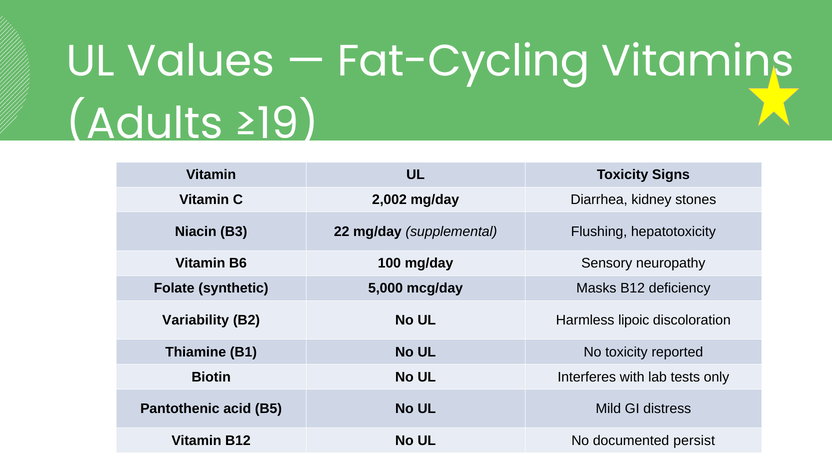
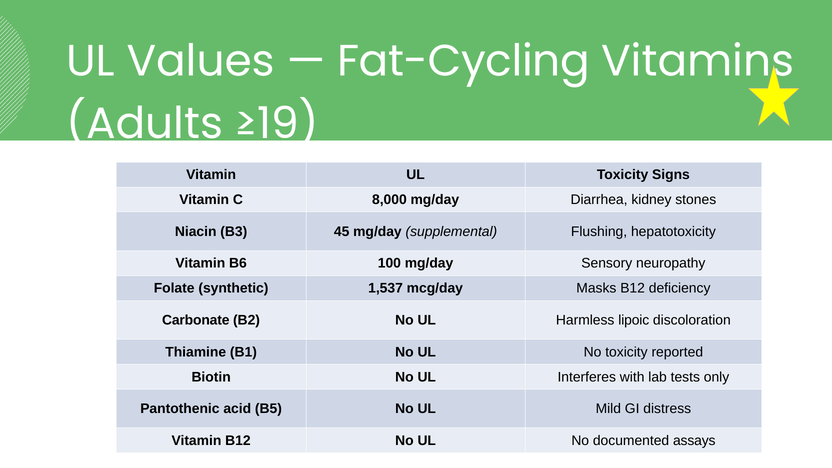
2,002: 2,002 -> 8,000 (389, 200)
22: 22 -> 45 (342, 232)
5,000: 5,000 -> 1,537 (386, 288)
Variability: Variability -> Carbonate (196, 320)
persist: persist -> assays (694, 441)
